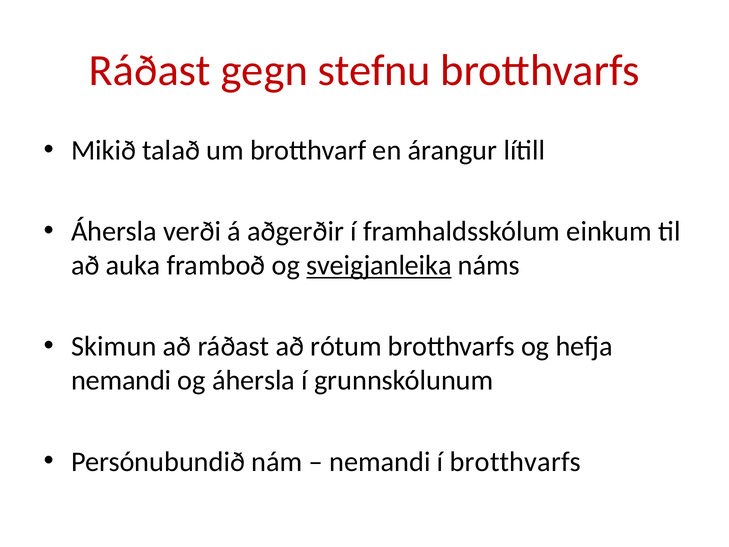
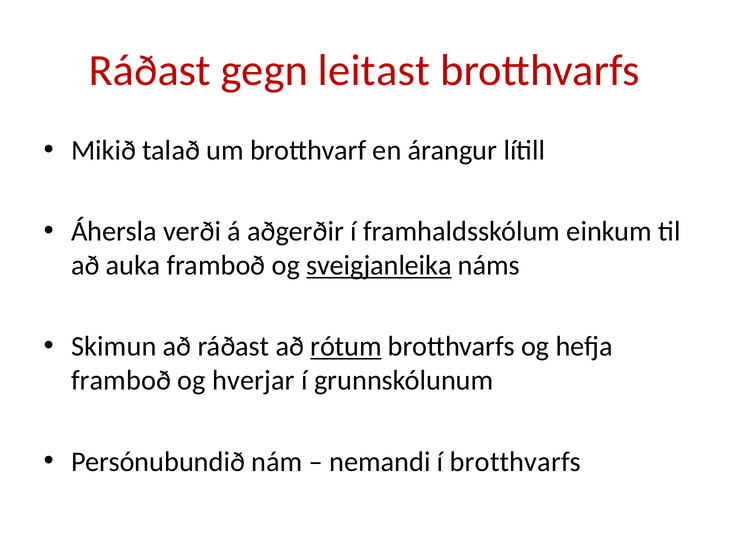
stefnu: stefnu -> leitast (374, 71)
rótum underline: none -> present (346, 346)
nemandi: nemandi -> framboð (121, 380)
og áhersla: áhersla -> hverjar (253, 380)
